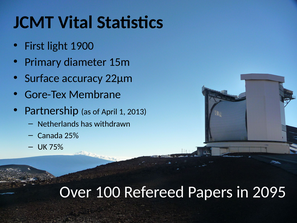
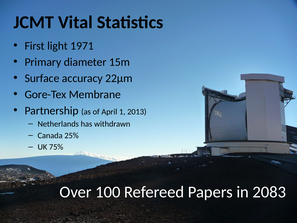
1900: 1900 -> 1971 (82, 46)
2095: 2095 -> 2083 (269, 192)
